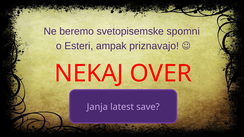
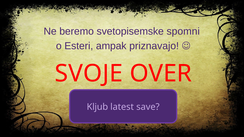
NEKAJ: NEKAJ -> SVOJE (89, 74)
Janja: Janja -> Kljub (97, 107)
